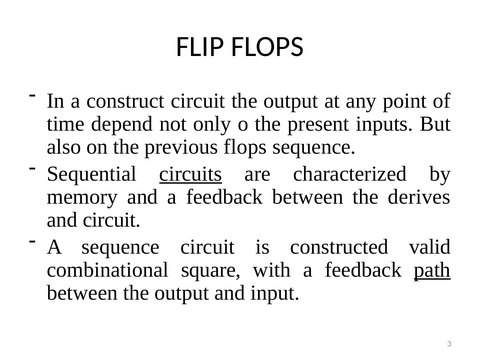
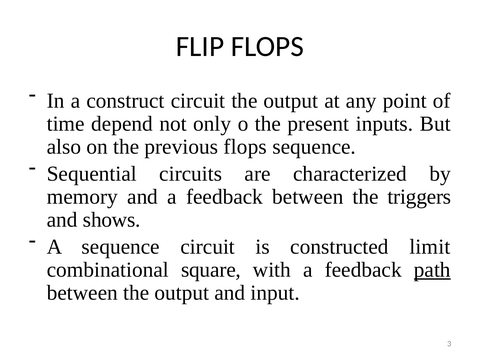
circuits underline: present -> none (191, 174)
derives: derives -> triggers (419, 197)
and circuit: circuit -> shows (112, 220)
valid: valid -> limit (430, 247)
